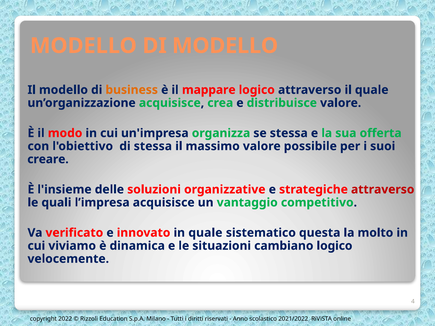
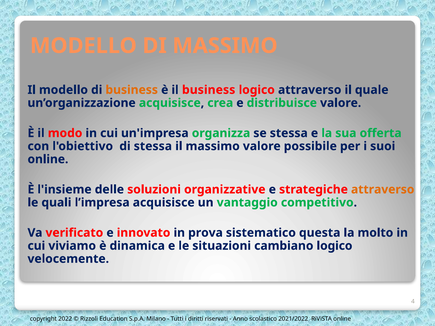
DI MODELLO: MODELLO -> MASSIMO (225, 46)
il mappare: mappare -> business (209, 90)
creare: creare -> online (48, 159)
attraverso colour: red -> orange (383, 190)
in quale: quale -> prova (205, 233)
